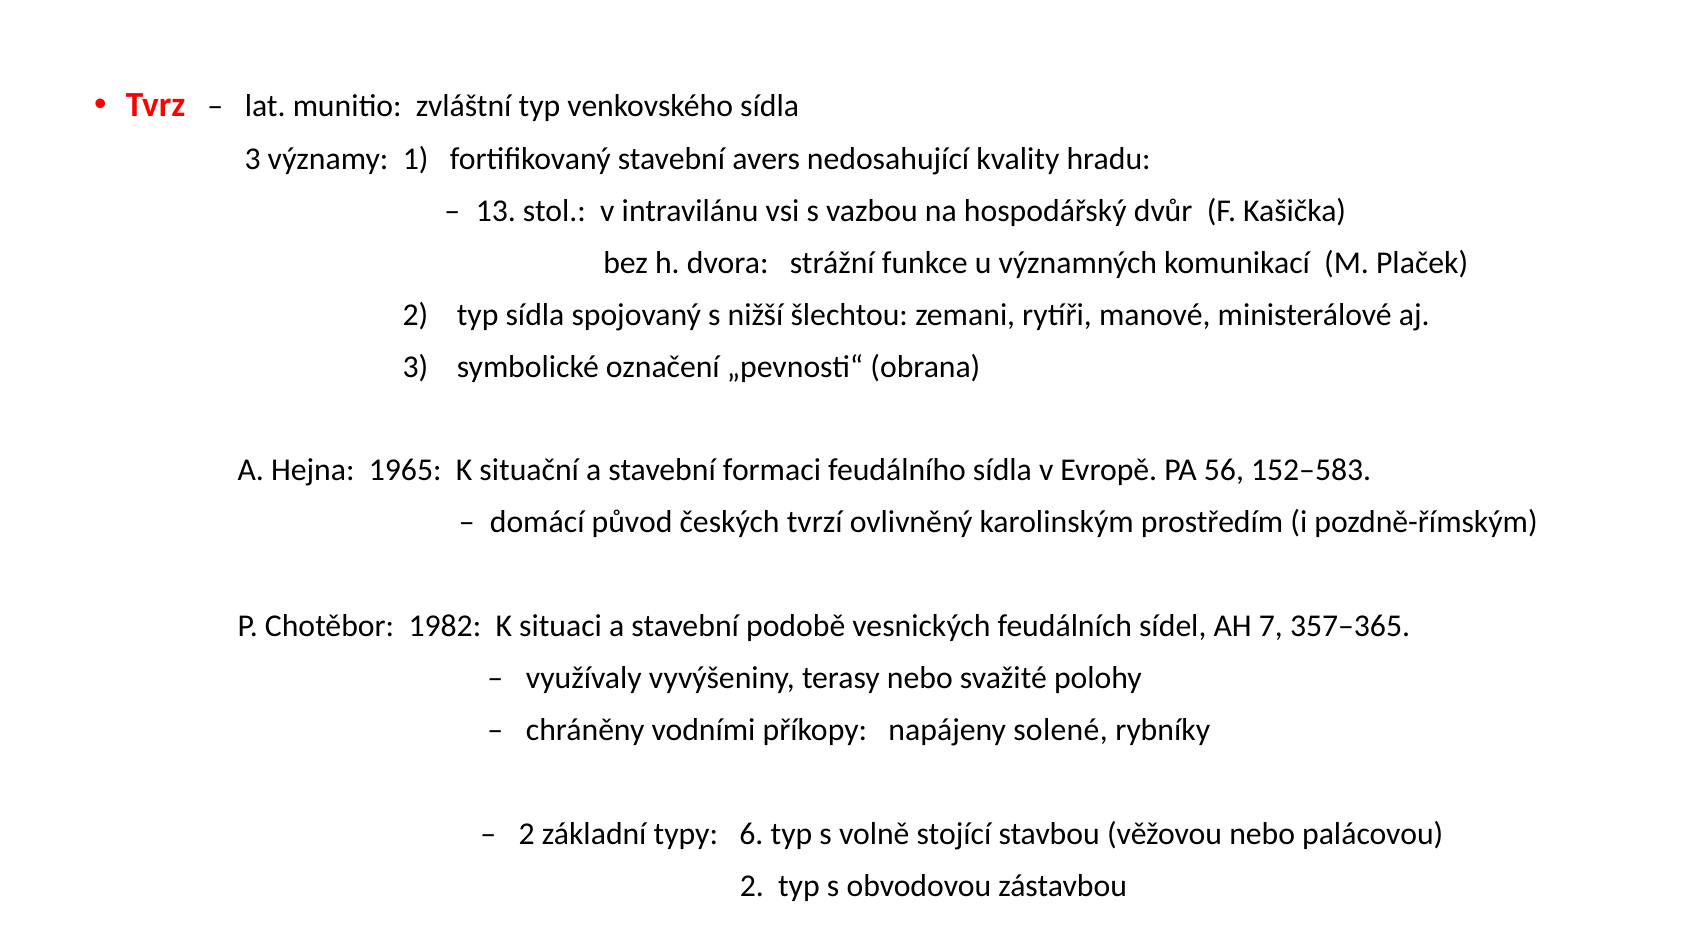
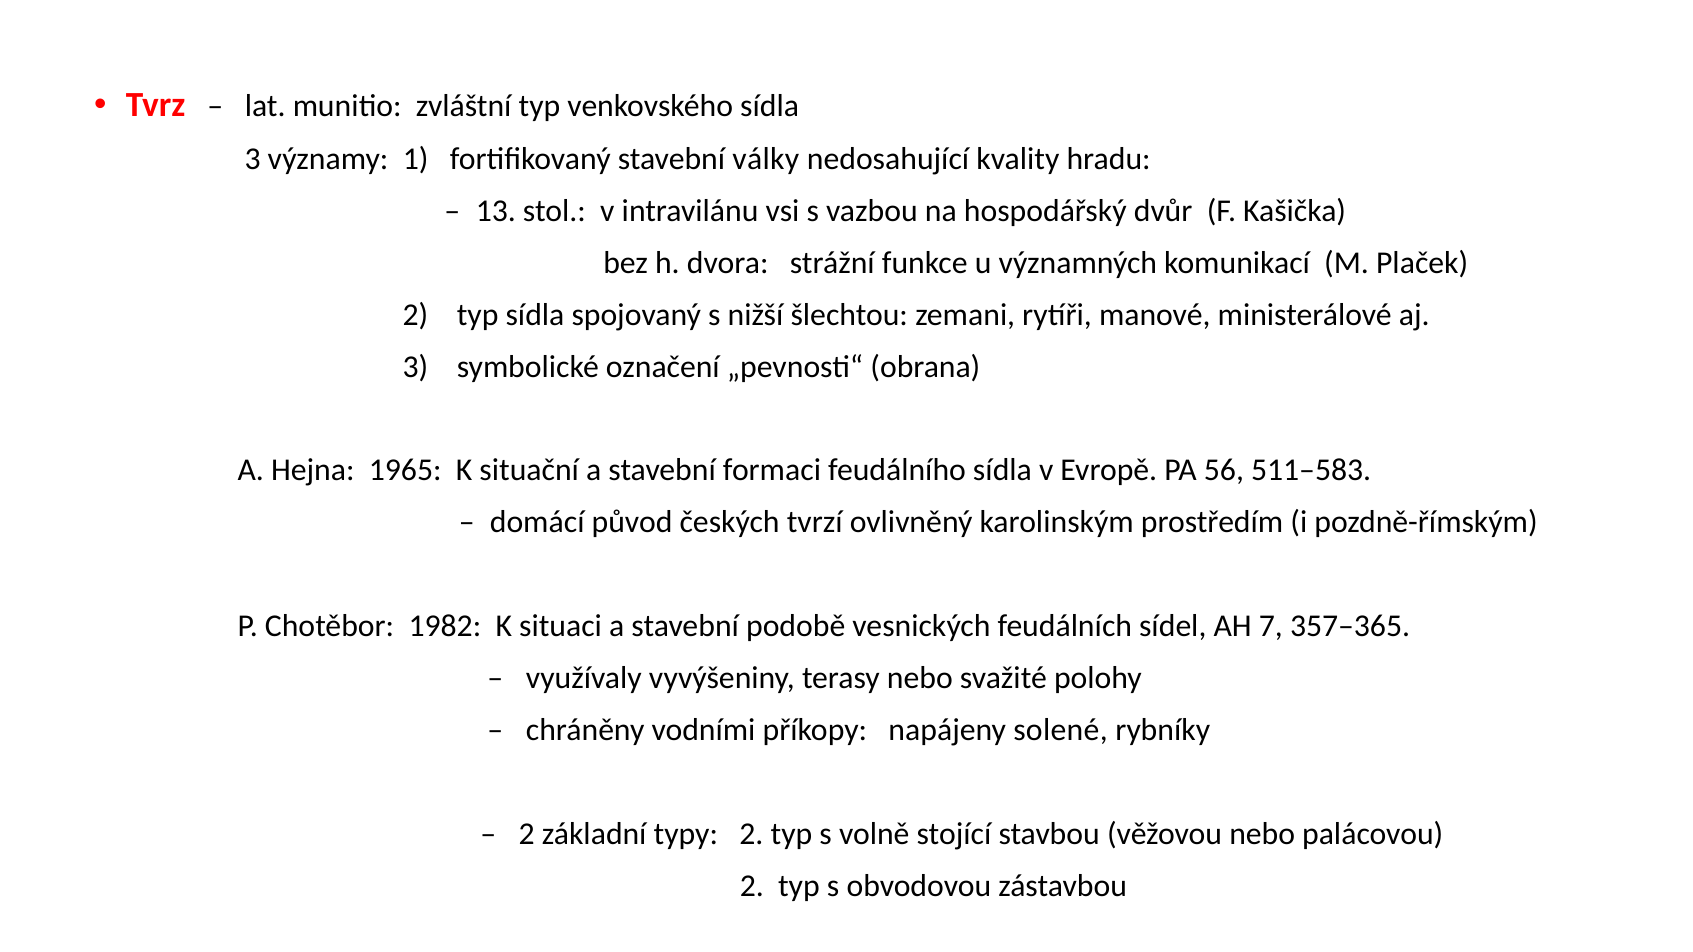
avers: avers -> války (766, 159)
152–583: 152–583 -> 511–583 (1311, 471)
typy 6: 6 -> 2 (751, 834)
